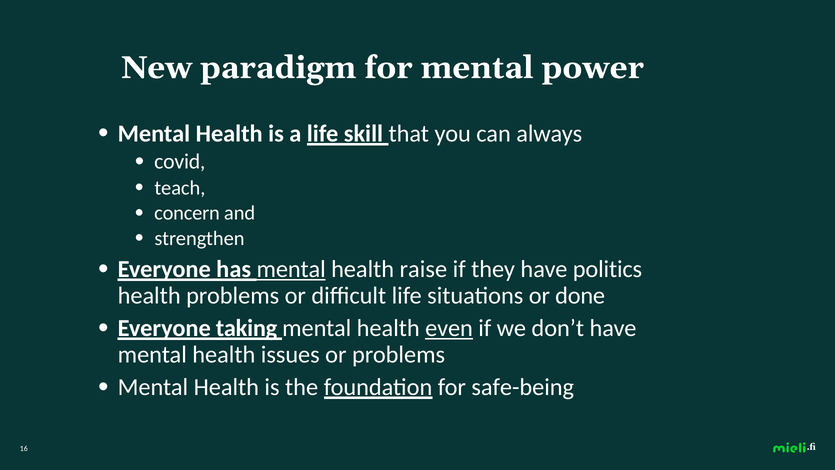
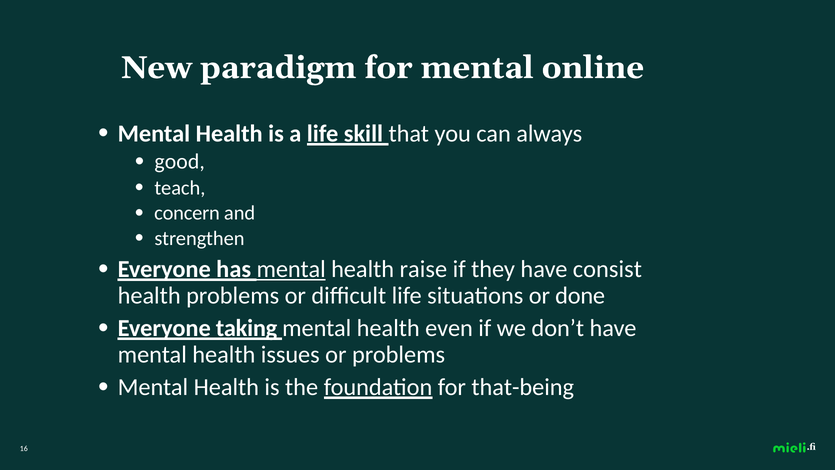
power: power -> online (593, 68)
covid: covid -> good (180, 162)
politics: politics -> consist (607, 269)
even underline: present -> none (449, 328)
safe-being: safe-being -> that-being (523, 387)
